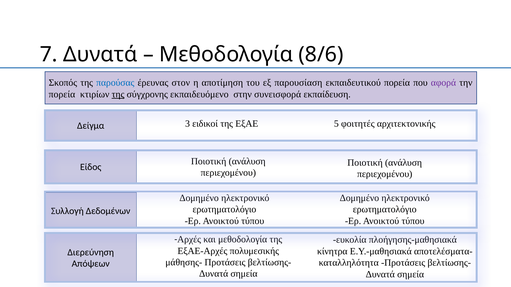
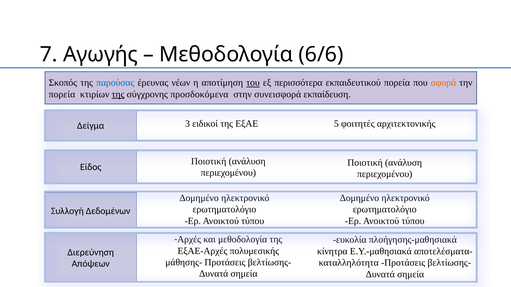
7 Δυνατά: Δυνατά -> Αγωγής (101, 54)
8/6: 8/6 -> 6/6 (321, 54)
στον: στον -> νέων (181, 83)
του underline: none -> present (253, 83)
παρουσίαση: παρουσίαση -> περισσότερα (298, 83)
αφορά colour: purple -> orange (443, 83)
εκπαιδευόμενο: εκπαιδευόμενο -> προσδοκόμενα (199, 94)
